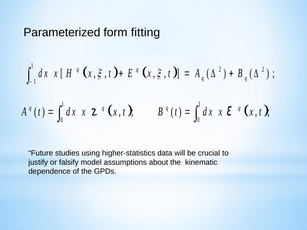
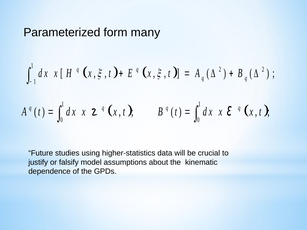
fitting: fitting -> many (146, 33)
